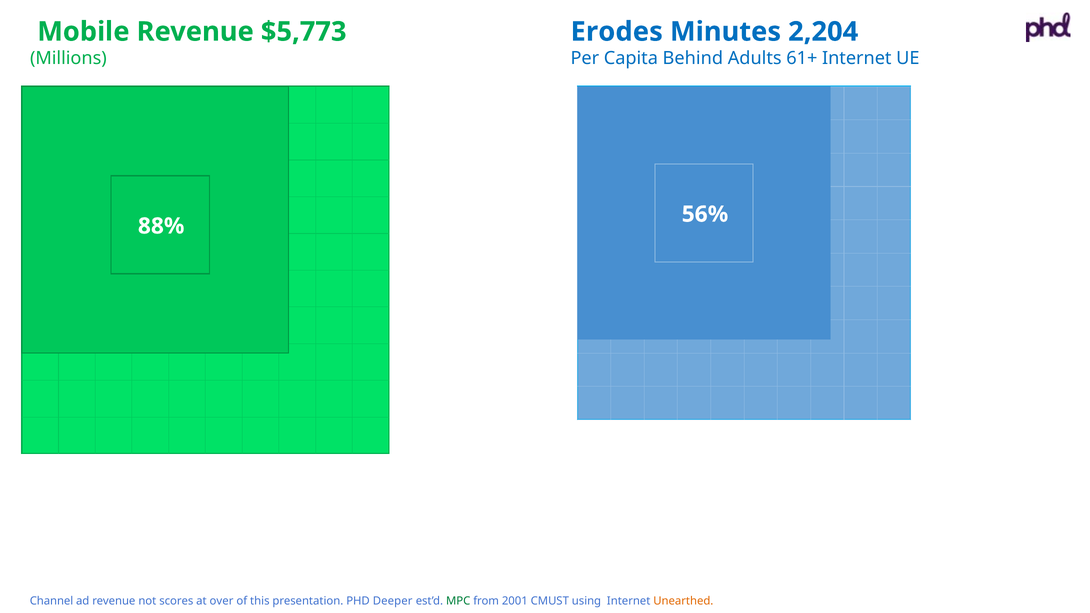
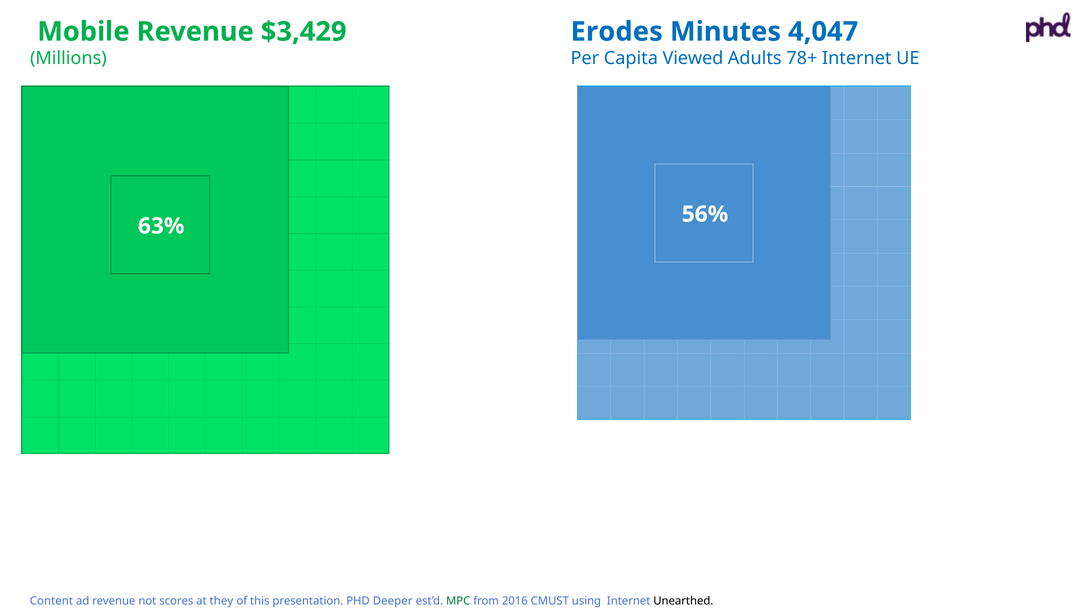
$5,773: $5,773 -> $3,429 (304, 32)
2,204: 2,204 -> 4,047 (823, 32)
Behind: Behind -> Viewed (693, 58)
61+: 61+ -> 78+ (802, 58)
88%: 88% -> 63% (161, 226)
Channel: Channel -> Content (51, 601)
over: over -> they (221, 601)
2001: 2001 -> 2016 (515, 601)
Unearthed colour: orange -> black (683, 601)
